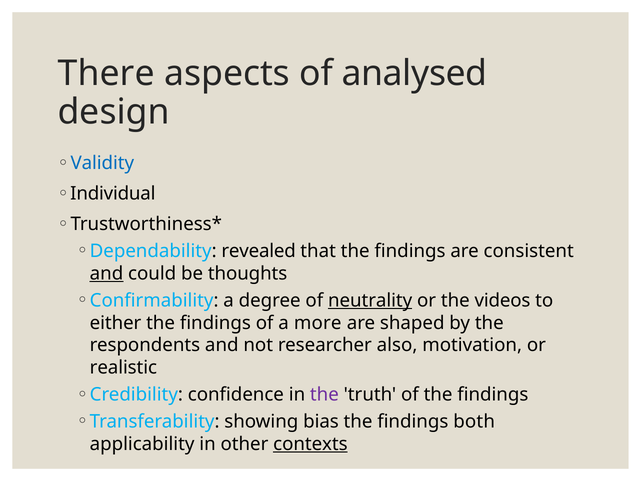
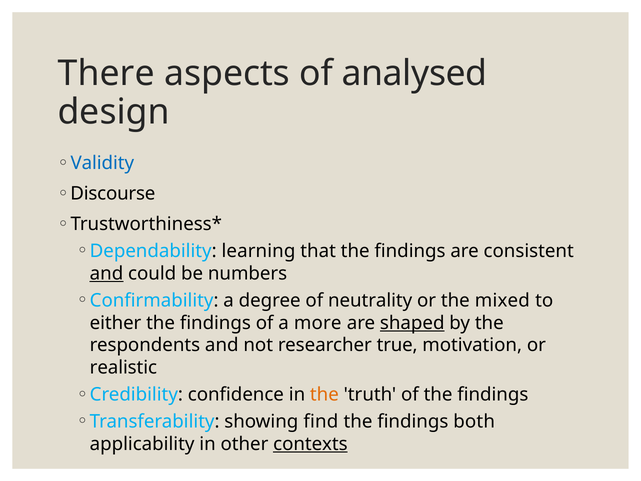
Individual: Individual -> Discourse (113, 194)
revealed: revealed -> learning (258, 251)
thoughts: thoughts -> numbers (248, 273)
neutrality underline: present -> none (370, 300)
videos: videos -> mixed (502, 300)
shaped underline: none -> present (412, 323)
also: also -> true (397, 345)
the colour: purple -> orange (324, 394)
bias: bias -> find (321, 421)
